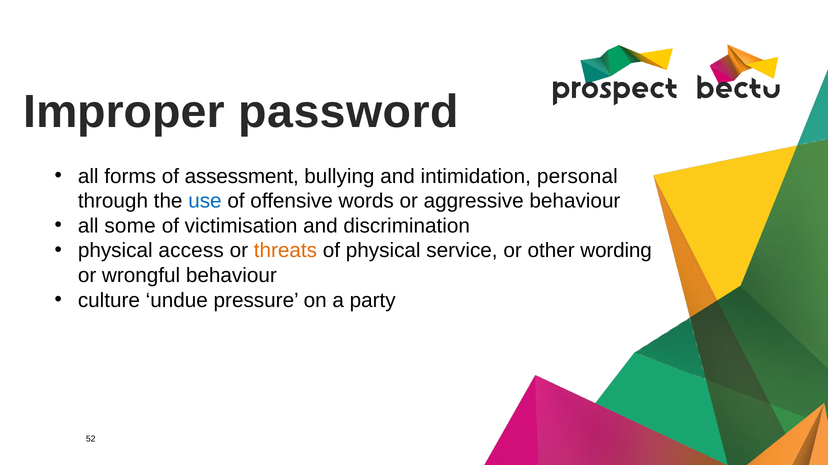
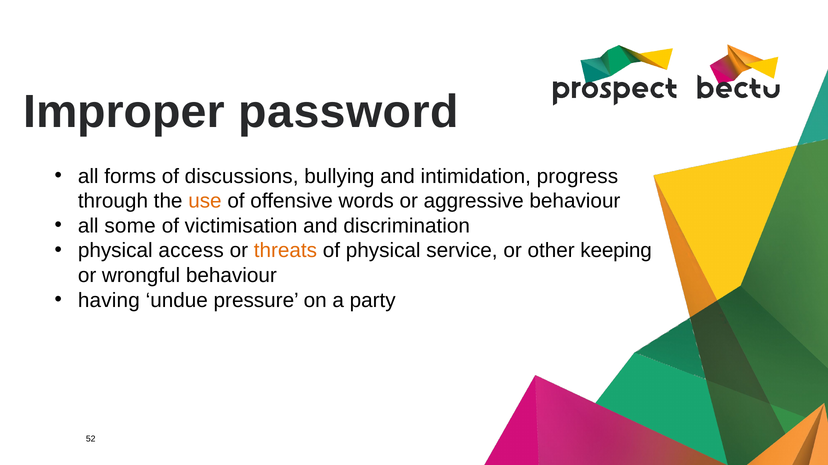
assessment: assessment -> discussions (242, 177)
personal: personal -> progress (577, 177)
use colour: blue -> orange (205, 201)
wording: wording -> keeping (616, 251)
culture: culture -> having (109, 301)
